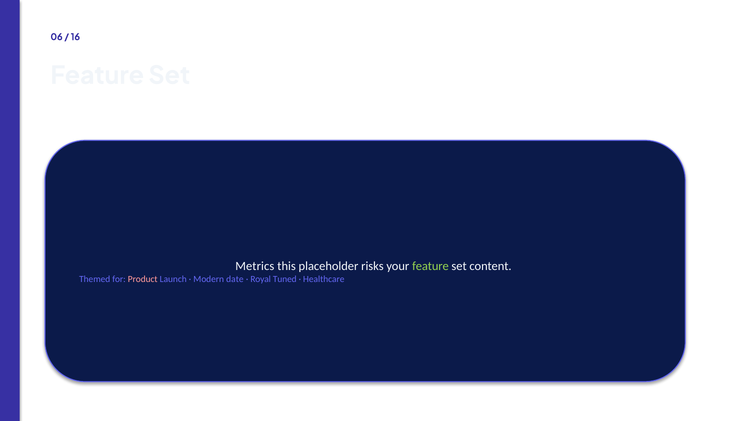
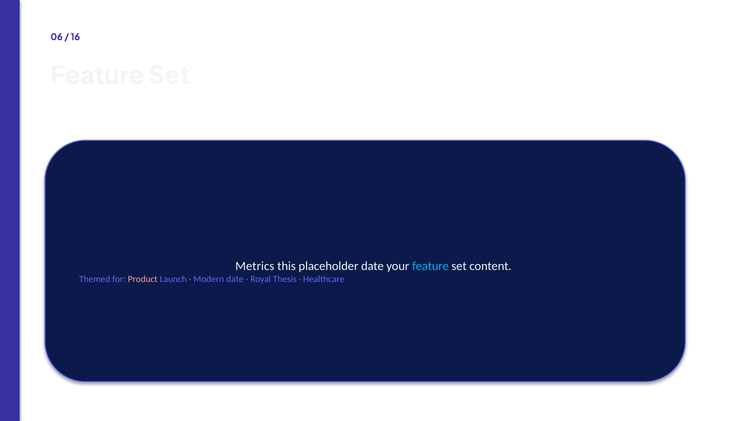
placeholder risks: risks -> date (372, 266)
feature colour: light green -> light blue (430, 266)
Tuned: Tuned -> Thesis (285, 279)
